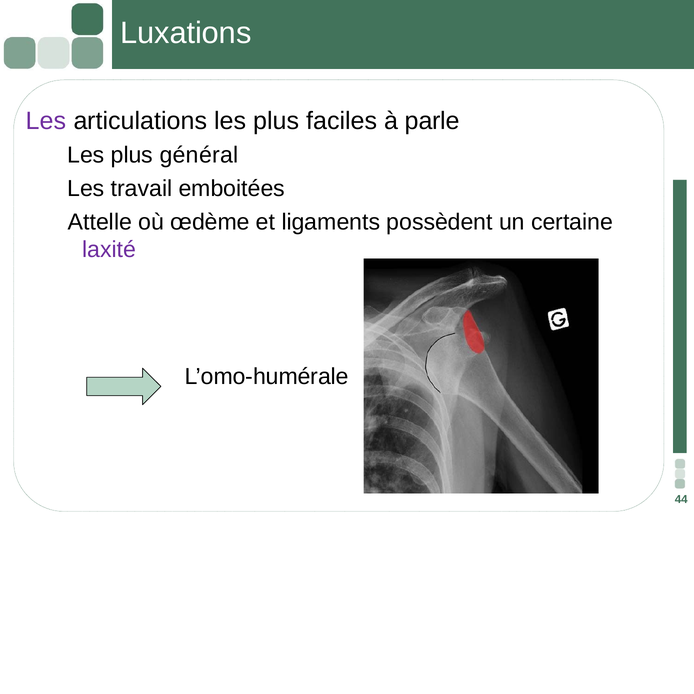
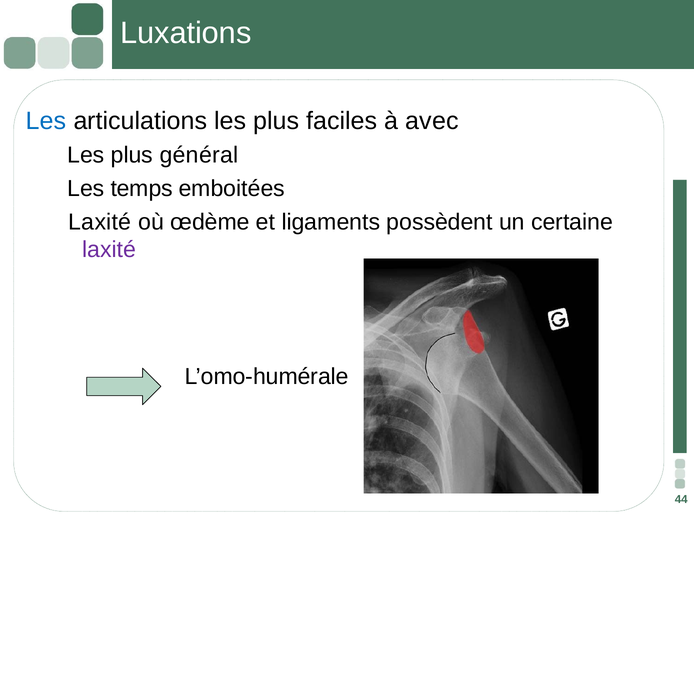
Les colour: purple -> blue (46, 121)
parle: parle -> avec (432, 121)
travail: travail -> temps (142, 189)
Attelle: Attelle -> Laxité (100, 222)
